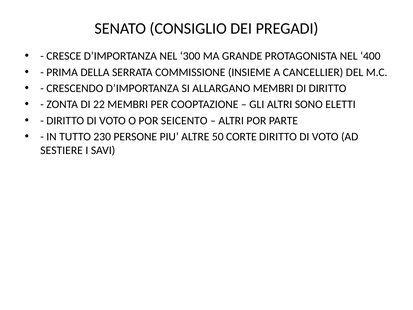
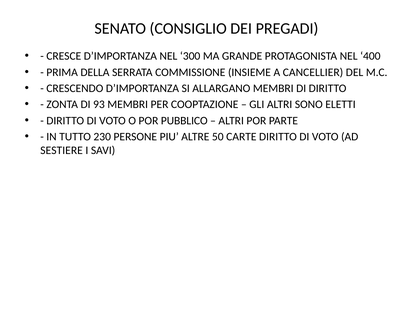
22: 22 -> 93 (99, 104)
SEICENTO: SEICENTO -> PUBBLICO (184, 120)
CORTE: CORTE -> CARTE (241, 137)
